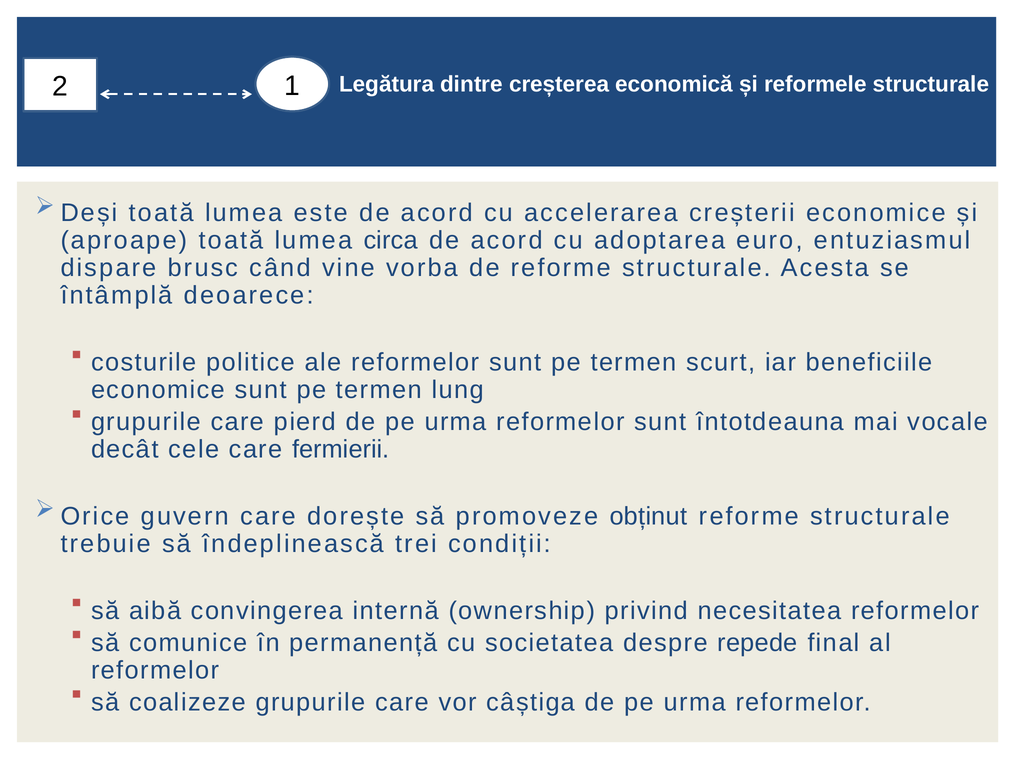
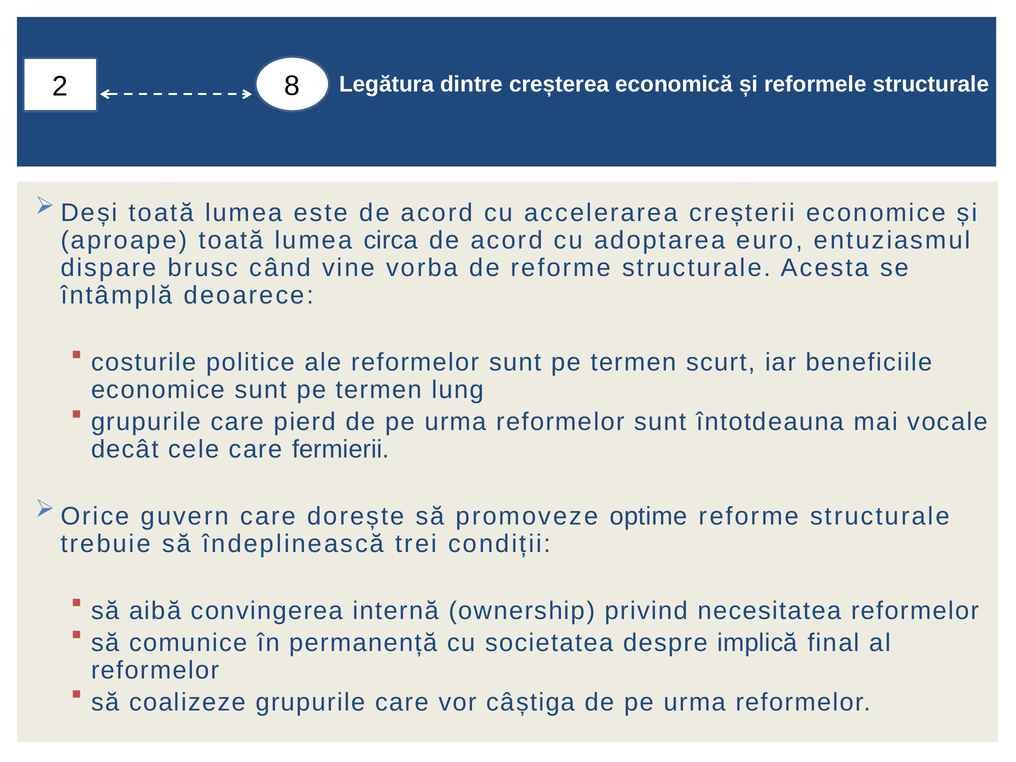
1: 1 -> 8 (292, 86)
obținut: obținut -> optime (648, 516)
repede: repede -> implică (758, 643)
